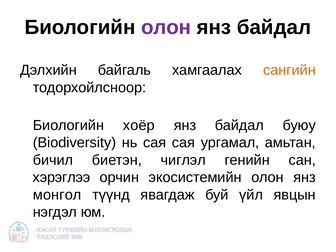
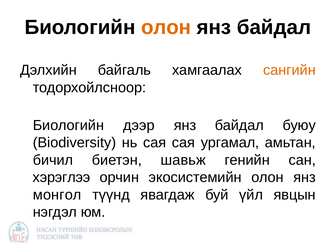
олон colour: purple -> orange (166, 27)
хоёр: хоёр -> дээр (139, 125)
чиглэл: чиглэл -> шавьж (183, 160)
